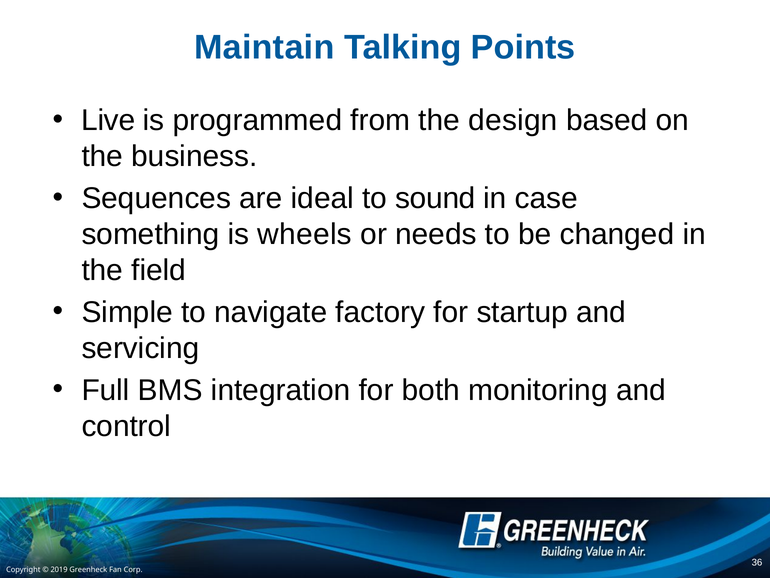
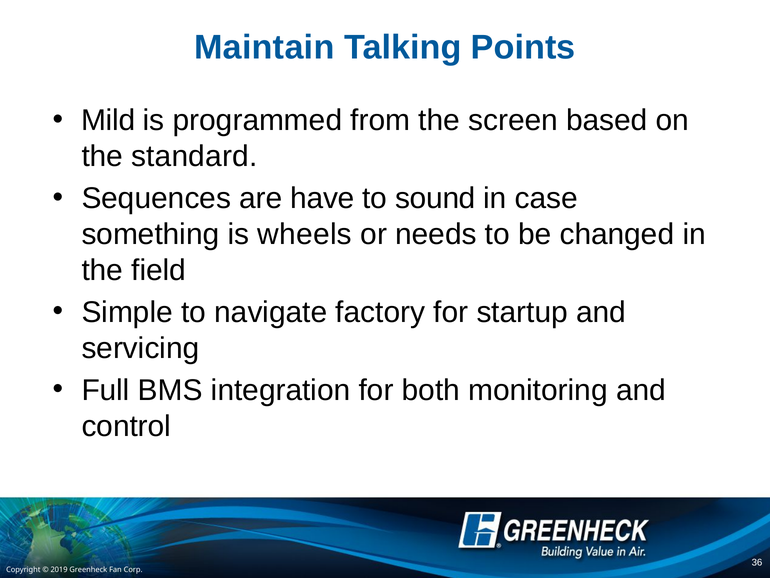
Live: Live -> Mild (108, 120)
design: design -> screen (513, 120)
business: business -> standard (194, 156)
ideal: ideal -> have (322, 198)
